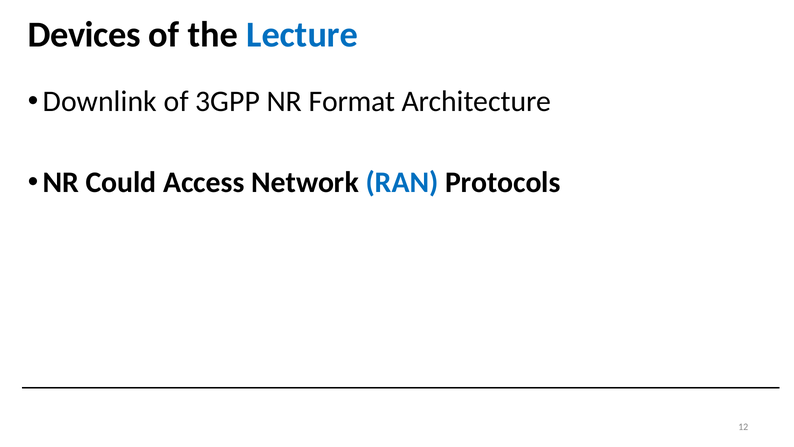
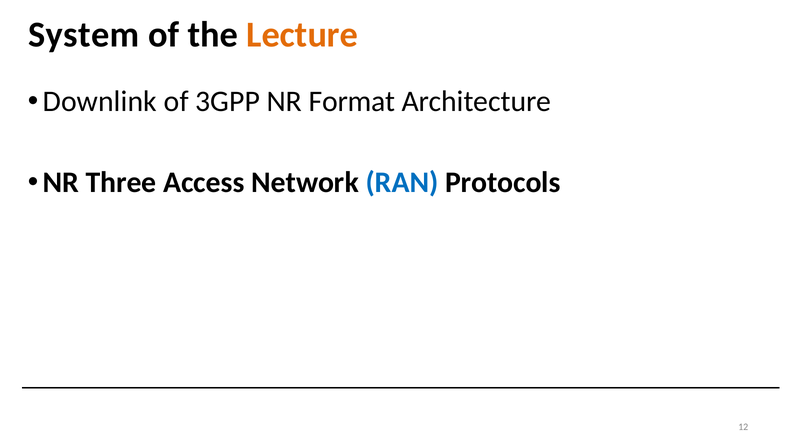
Devices: Devices -> System (84, 35)
Lecture colour: blue -> orange (302, 35)
Could: Could -> Three (121, 182)
